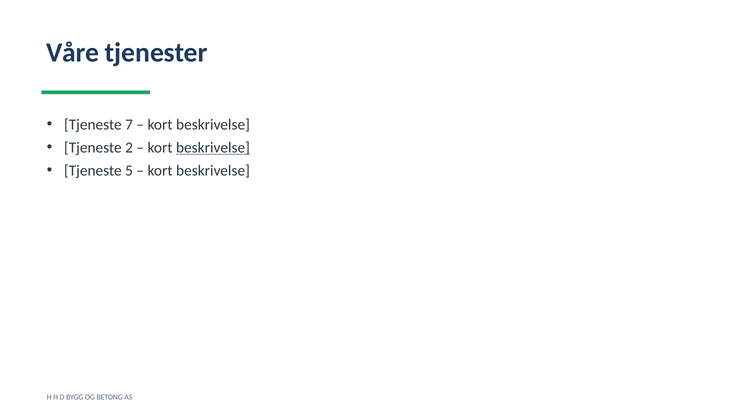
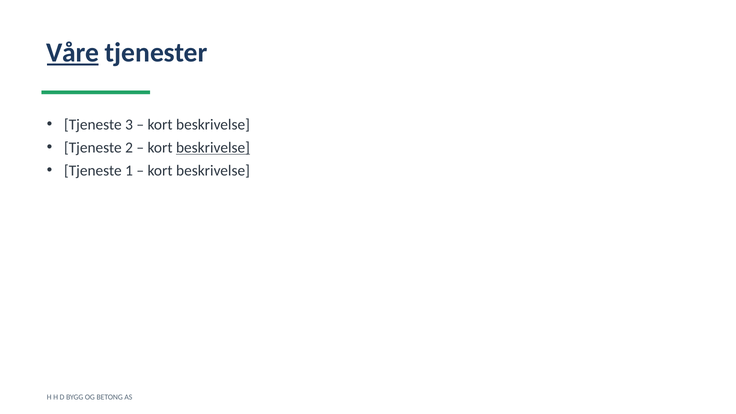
Våre underline: none -> present (73, 53)
7: 7 -> 3 (129, 125)
5: 5 -> 1 (129, 171)
